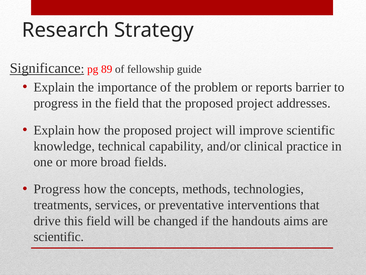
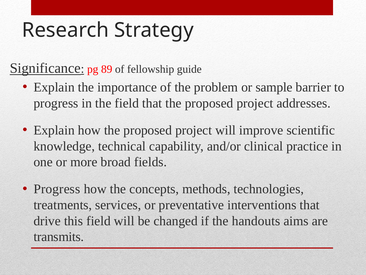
reports: reports -> sample (274, 87)
scientific: scientific -> transmits (59, 236)
